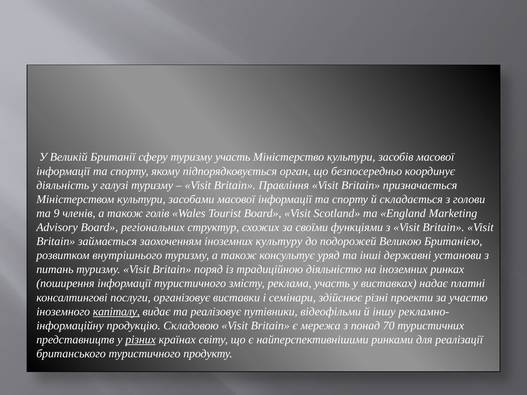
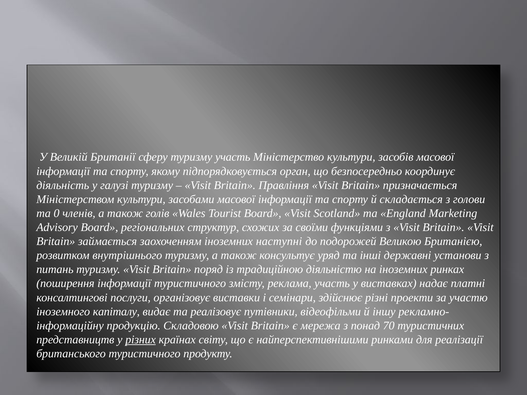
9: 9 -> 0 (57, 213)
культуру: культуру -> наступні (279, 241)
капіталу underline: present -> none (116, 312)
